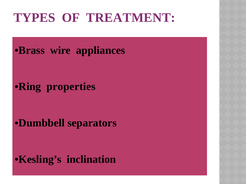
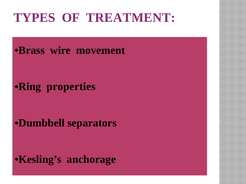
appliances: appliances -> movement (101, 50)
inclination: inclination -> anchorage (91, 160)
